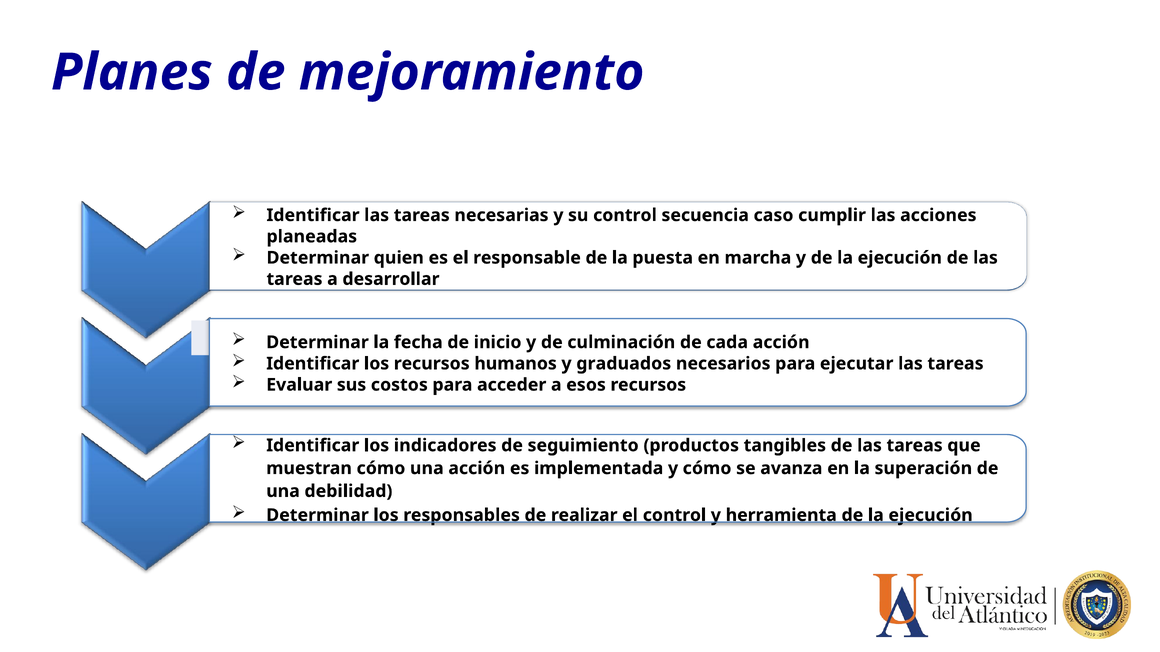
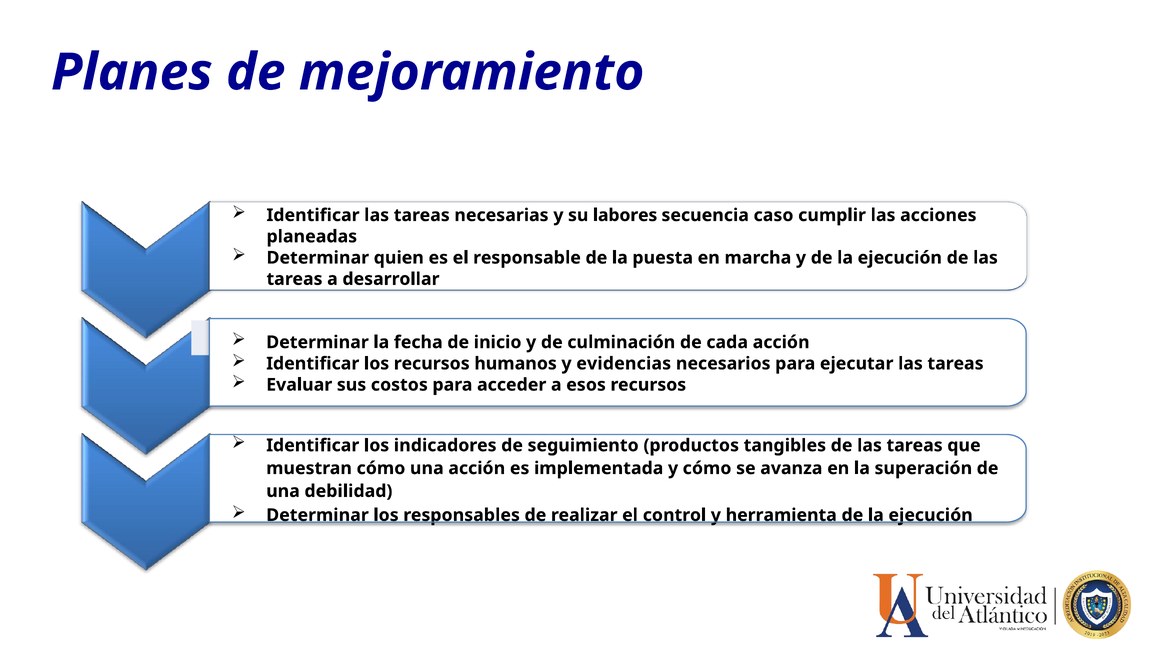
su control: control -> labores (625, 215)
graduados: graduados -> evidencias (624, 364)
